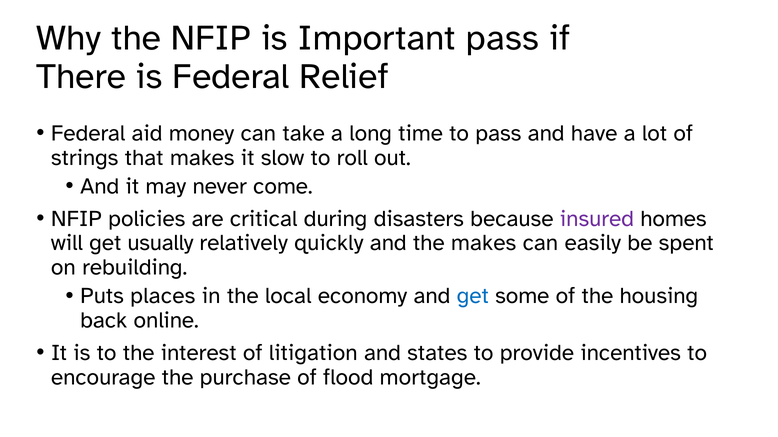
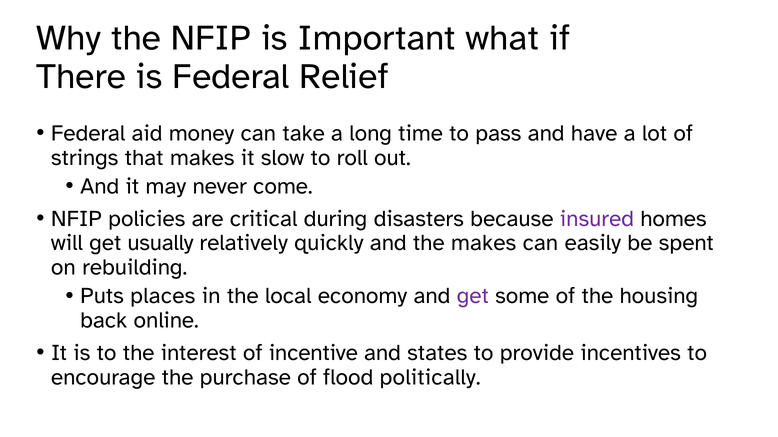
Important pass: pass -> what (503, 38)
get colour: blue -> purple (473, 296)
litigation: litigation -> incentive (313, 353)
mortgage: mortgage -> politically (430, 378)
